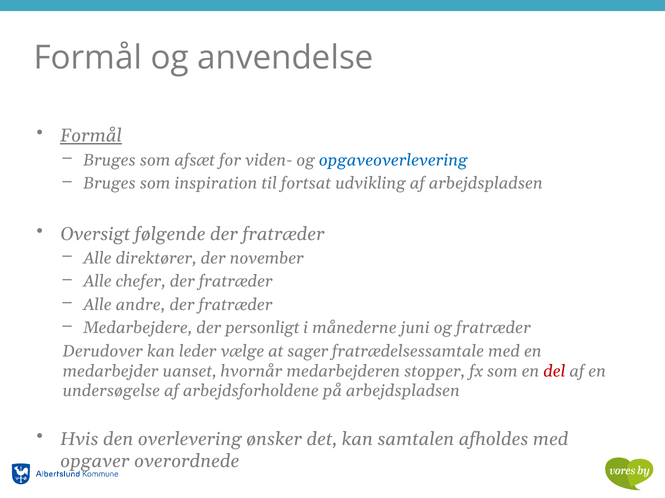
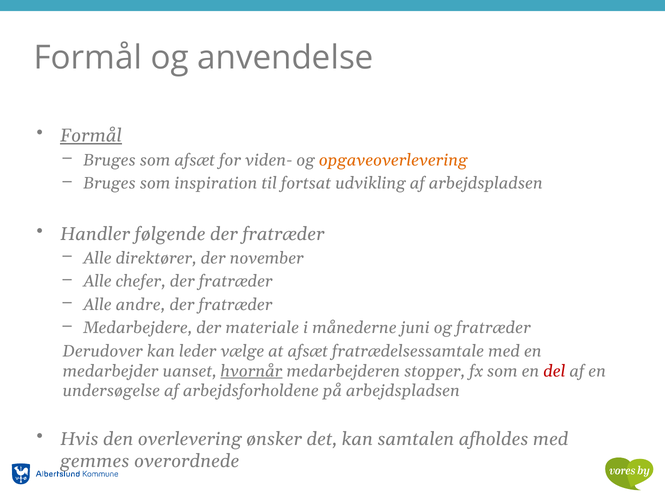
opgaveoverlevering colour: blue -> orange (393, 160)
Oversigt: Oversigt -> Handler (95, 234)
personligt: personligt -> materiale (262, 328)
at sager: sager -> afsæt (308, 352)
hvornår underline: none -> present (251, 372)
opgaver: opgaver -> gemmes (95, 462)
